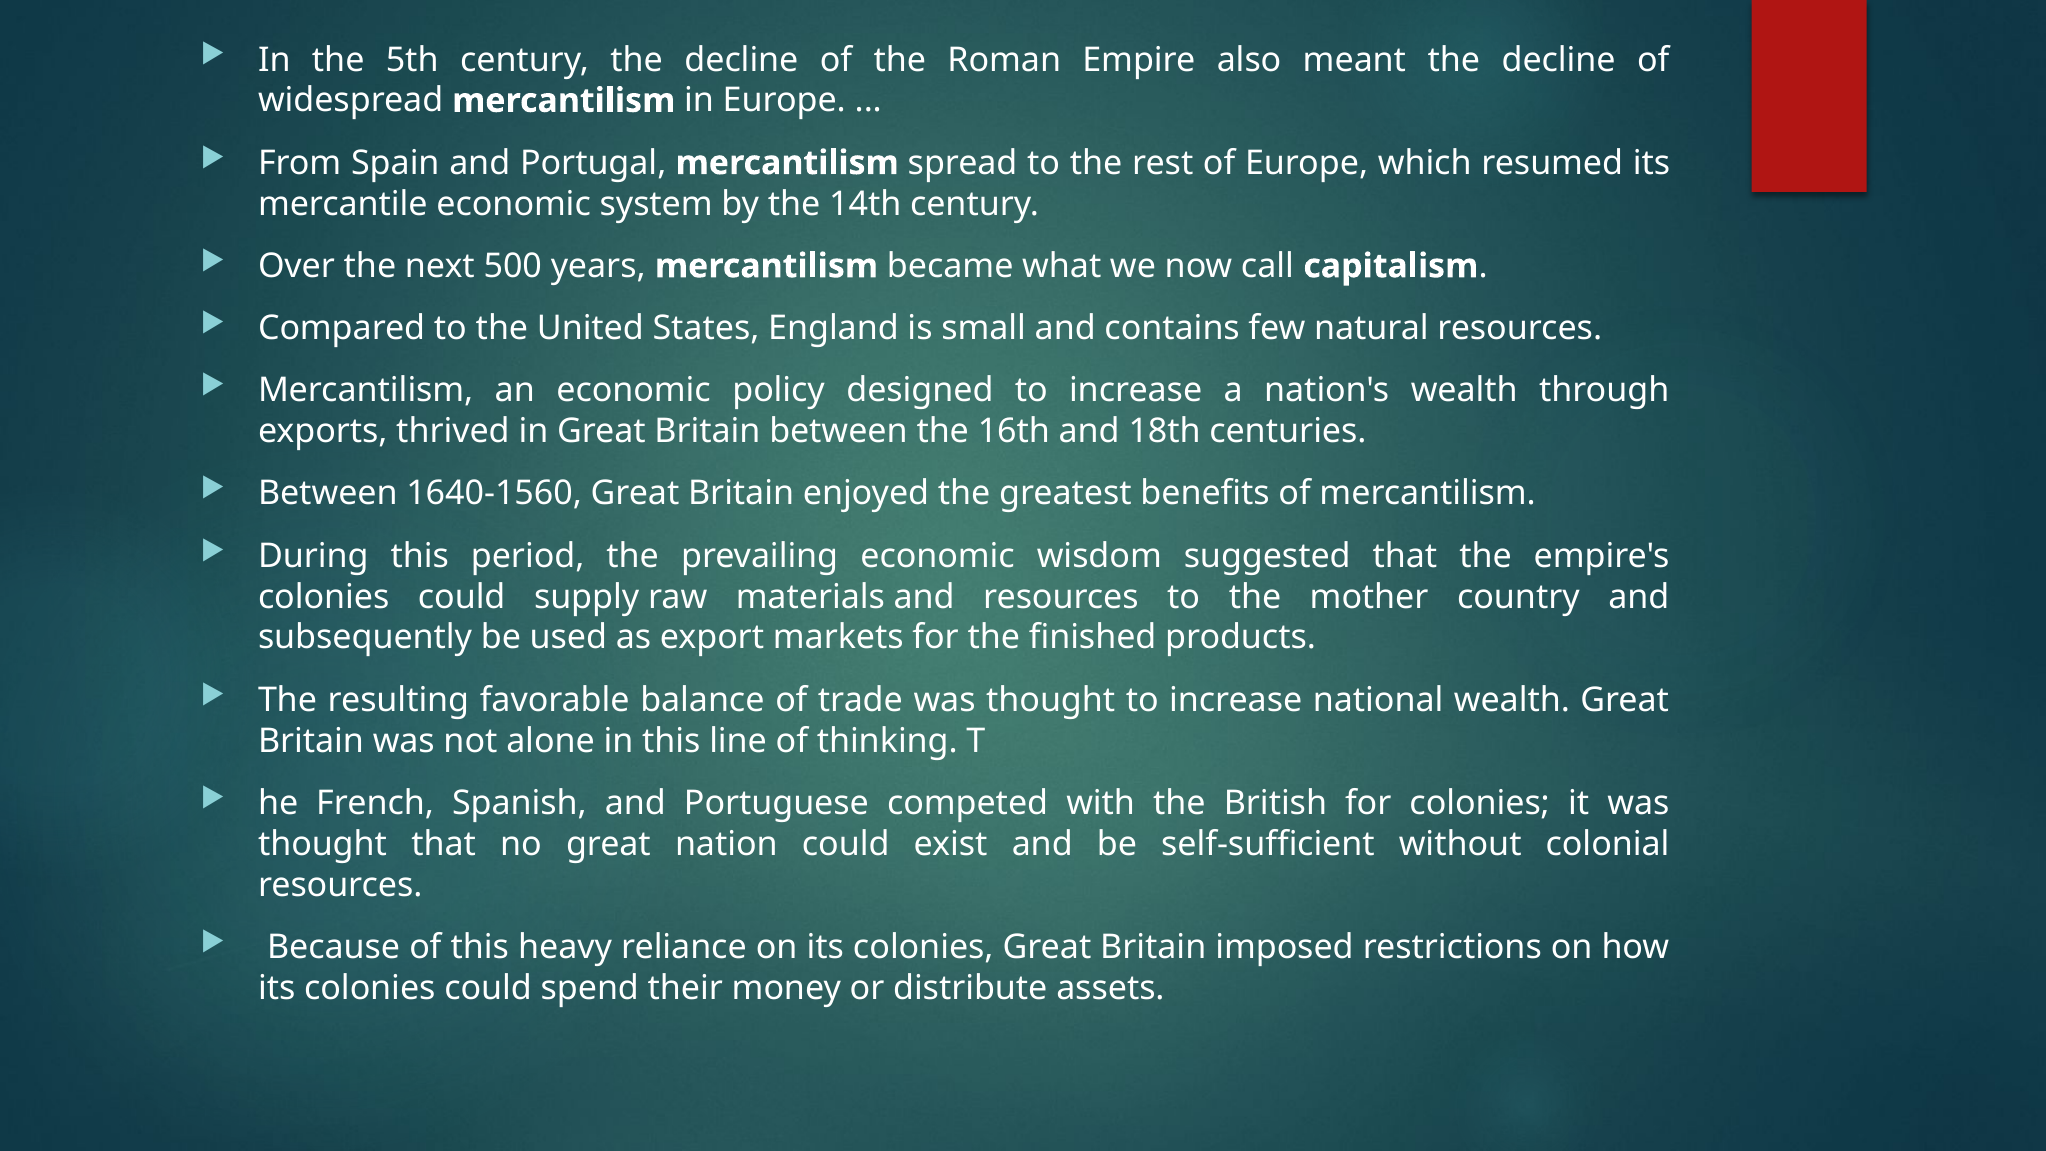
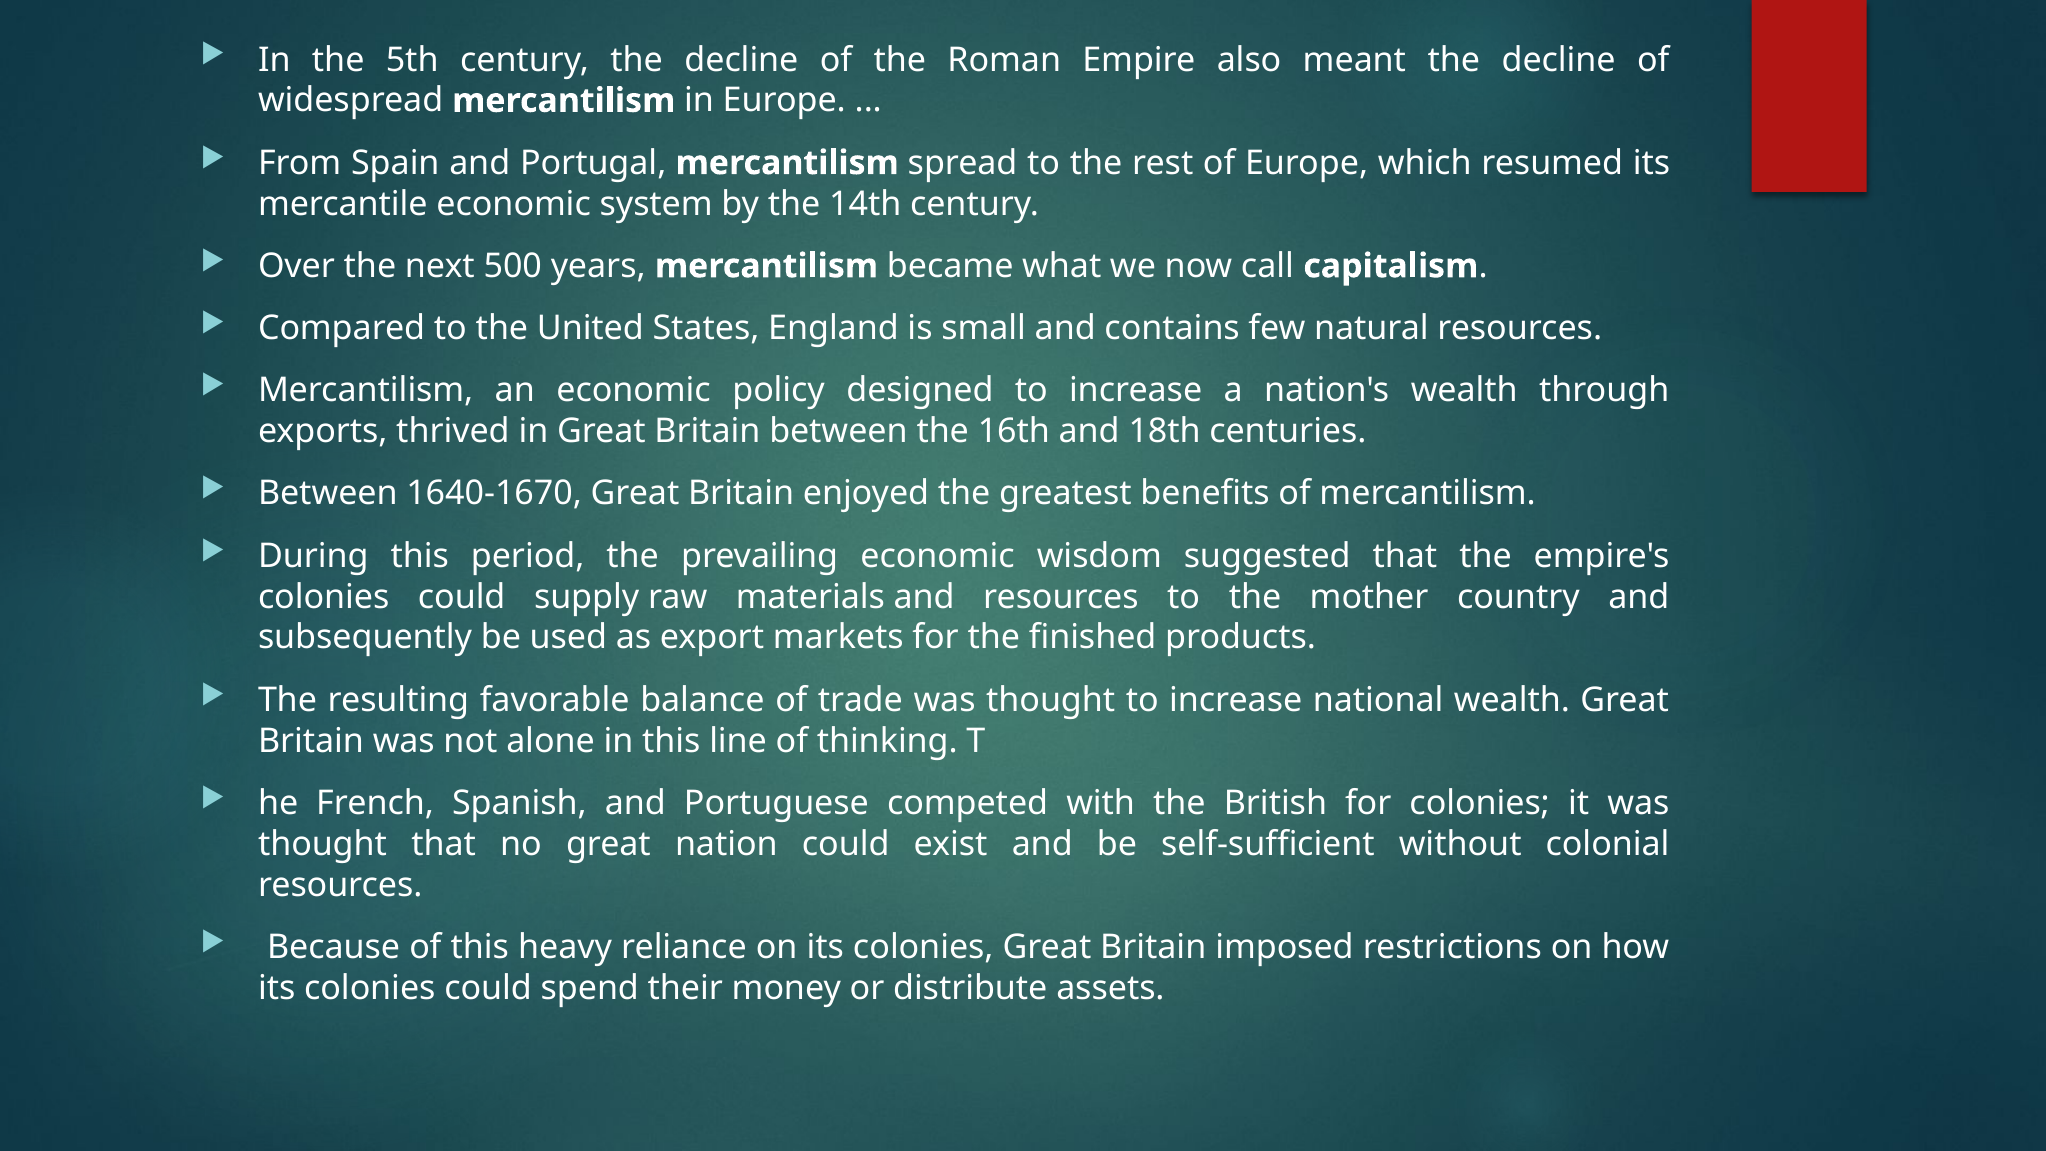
1640-1560: 1640-1560 -> 1640-1670 (494, 494)
